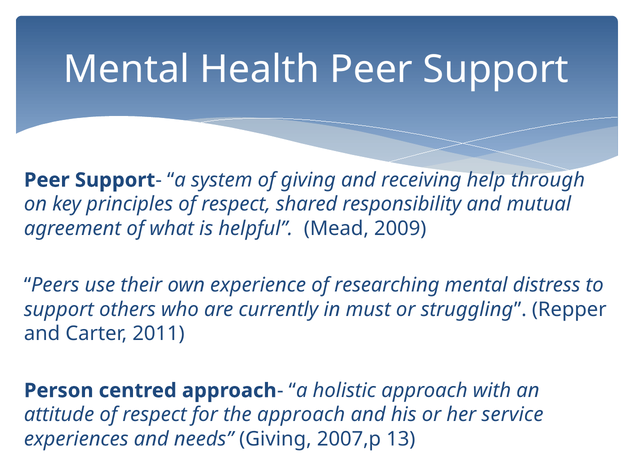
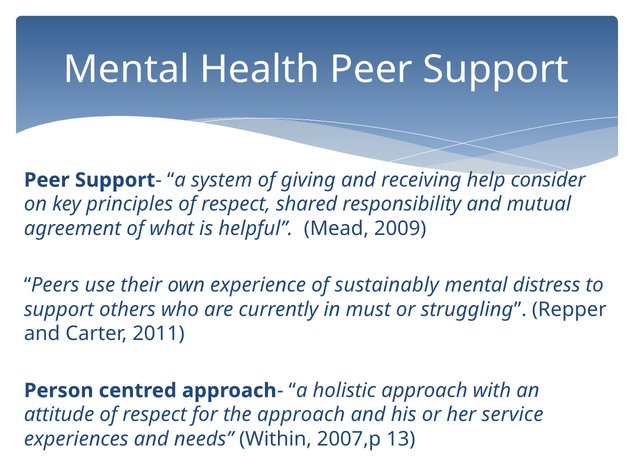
through: through -> consider (548, 180)
researching: researching -> sustainably (387, 286)
needs Giving: Giving -> Within (275, 440)
